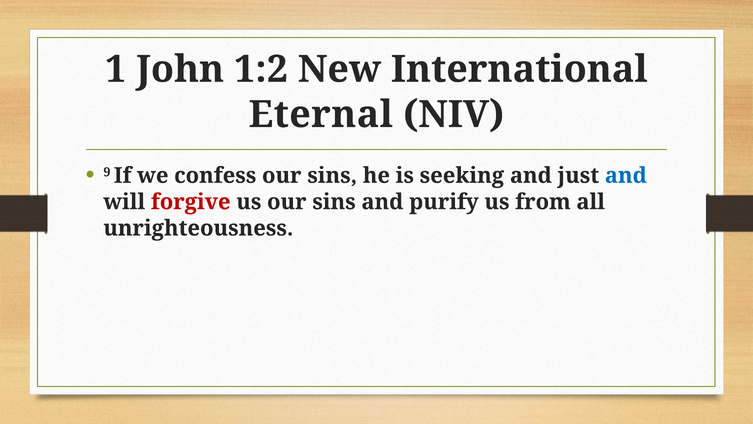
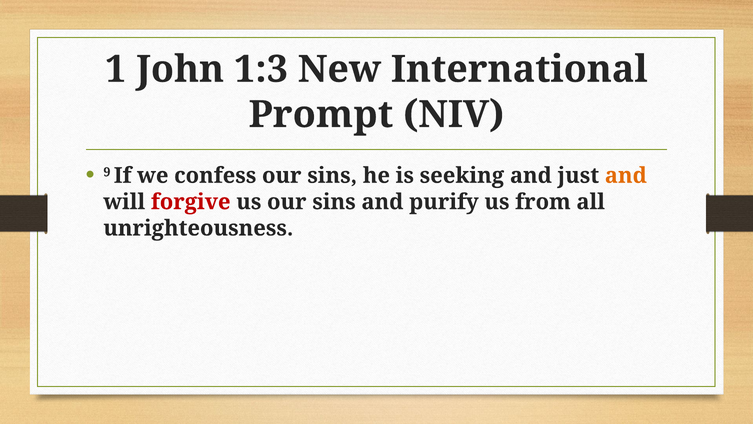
1:2: 1:2 -> 1:3 (261, 69)
Eternal: Eternal -> Prompt (321, 114)
and colour: blue -> orange (626, 175)
